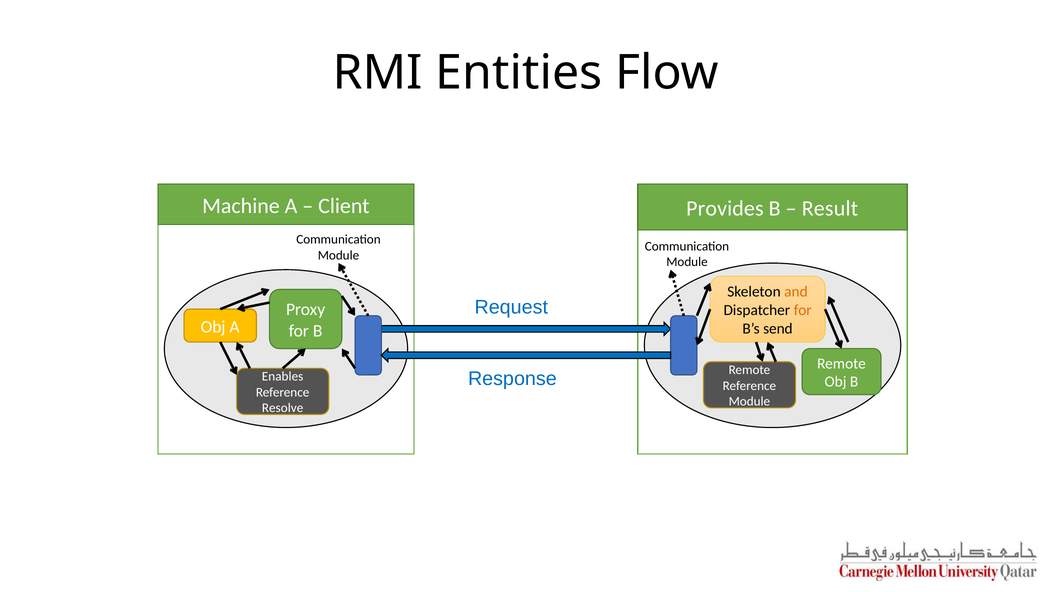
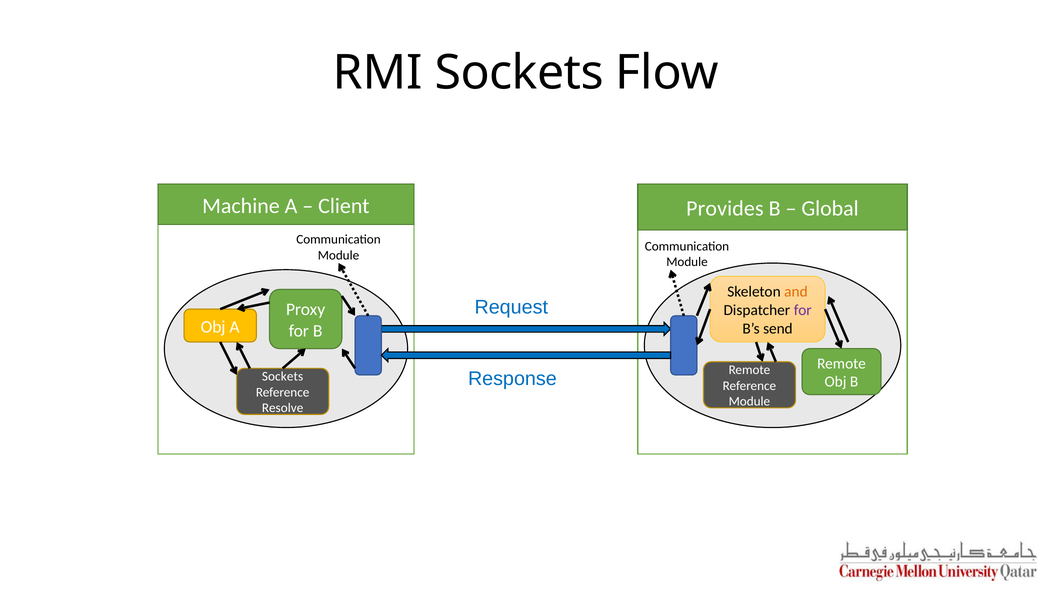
RMI Entities: Entities -> Sockets (519, 73)
Result: Result -> Global (830, 209)
for colour: orange -> purple (803, 310)
Enables: Enables -> Sockets (283, 376)
